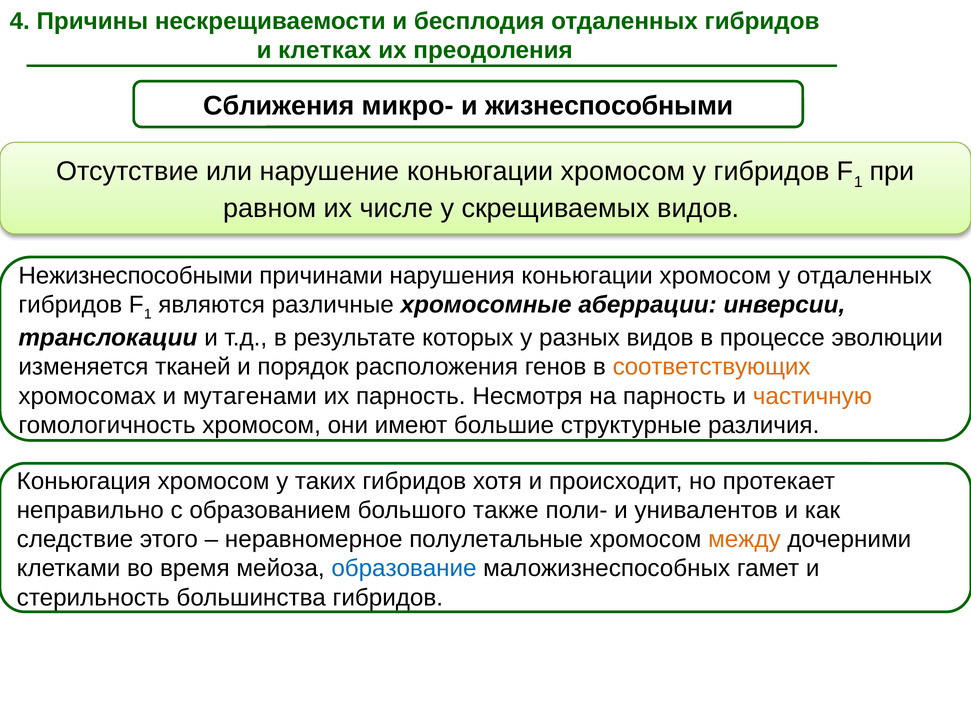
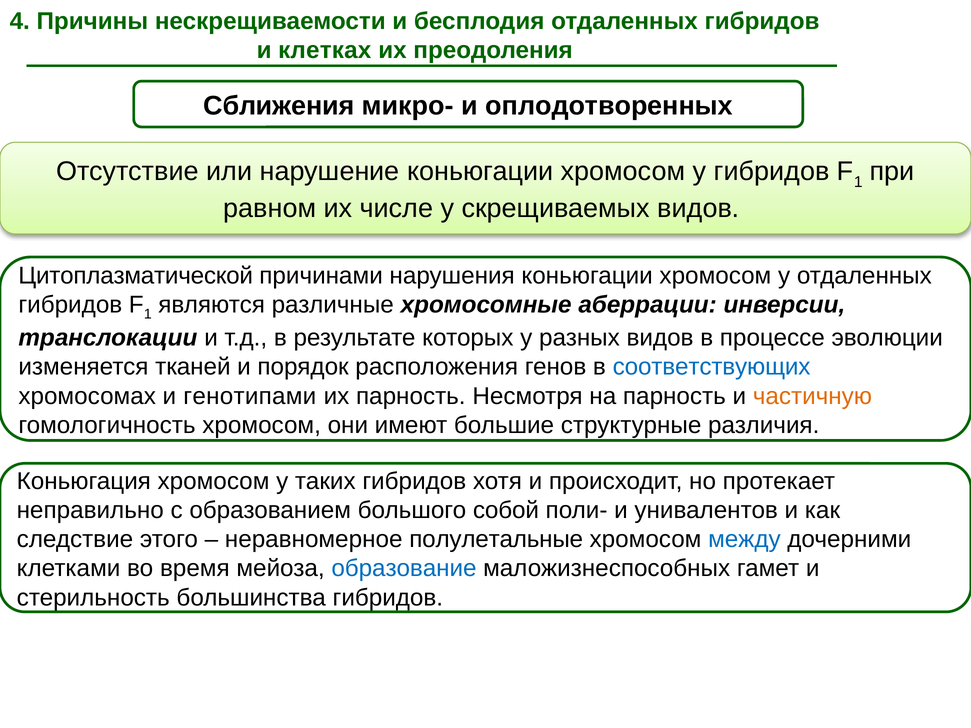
жизнеспособными: жизнеспособными -> оплодотворенных (609, 106)
Нежизнеспособными: Нежизнеспособными -> Цитоплазматической (136, 276)
соответствующих colour: orange -> blue (712, 367)
мутагенами: мутагенами -> генотипами (250, 396)
также: также -> собой (506, 510)
между colour: orange -> blue (744, 539)
